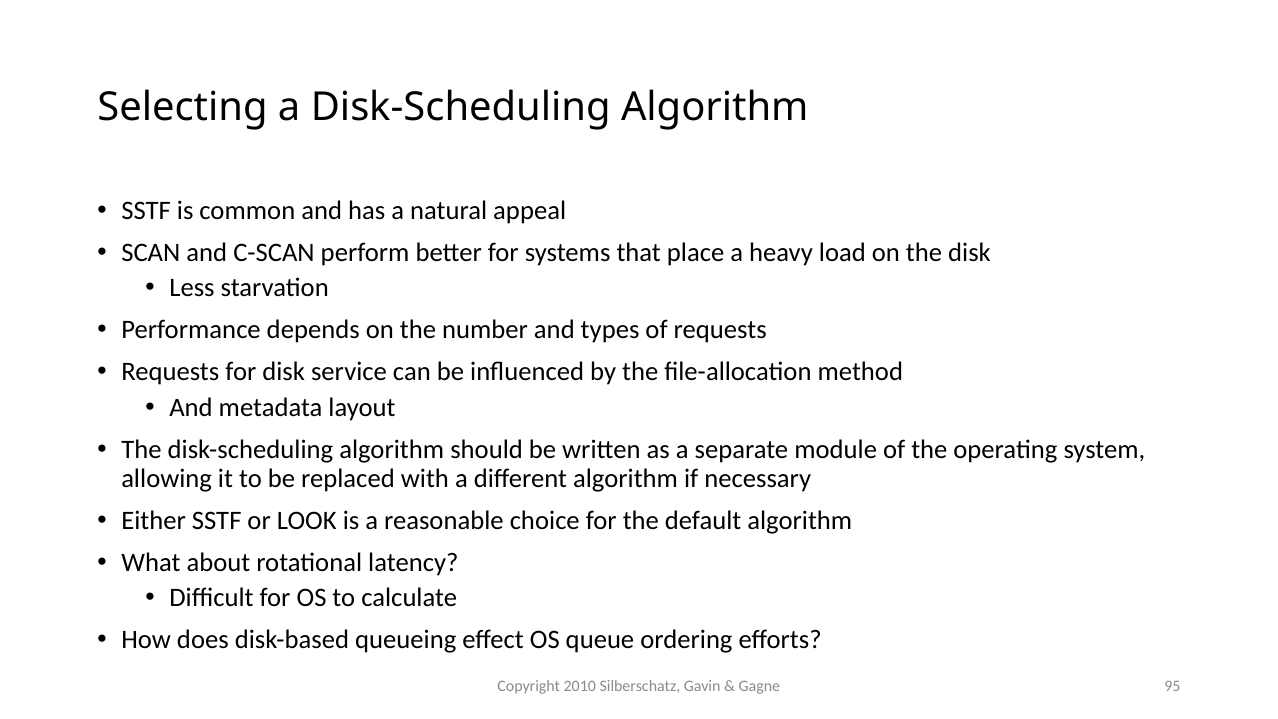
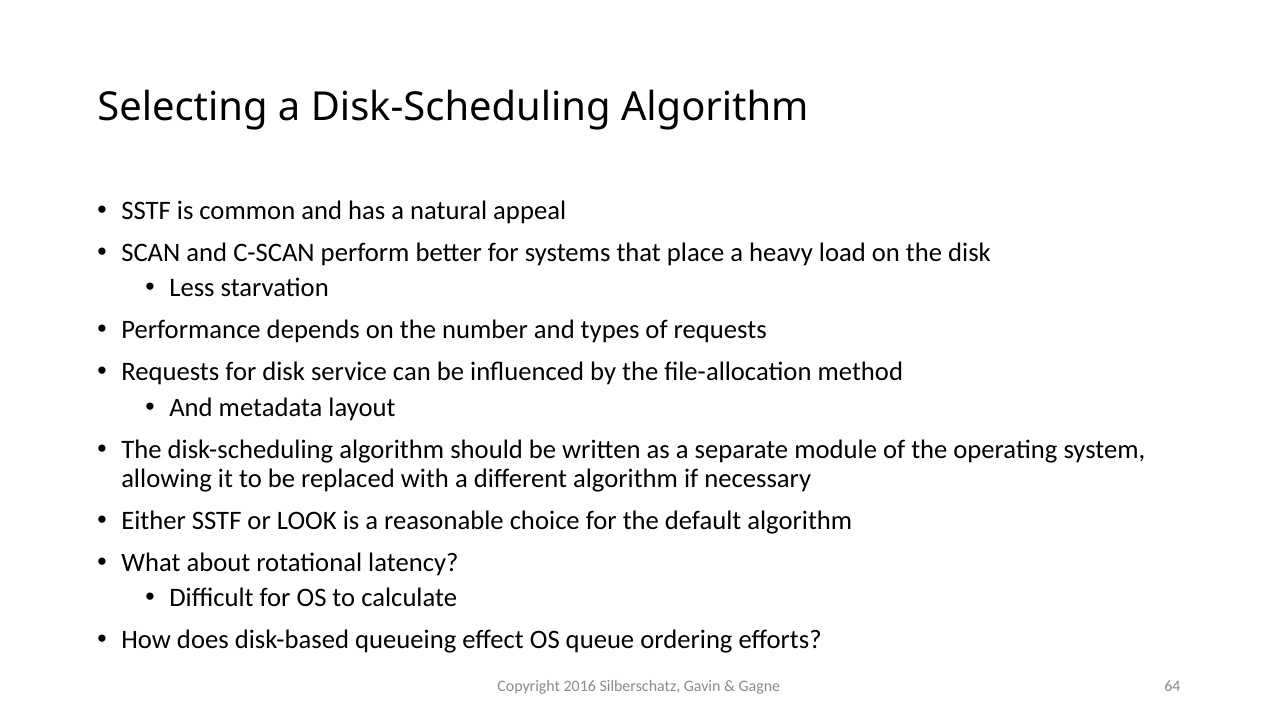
2010: 2010 -> 2016 (580, 686)
95: 95 -> 64 (1172, 686)
